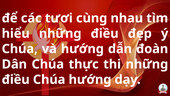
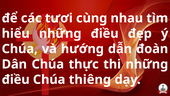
Chúa hướng: hướng -> thiêng (90, 79)
